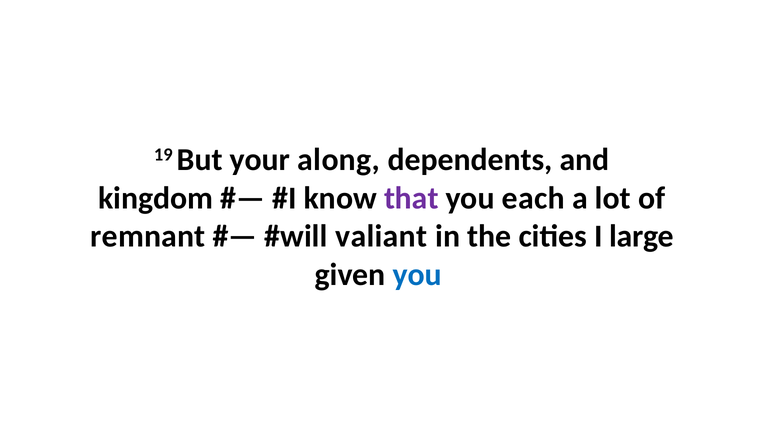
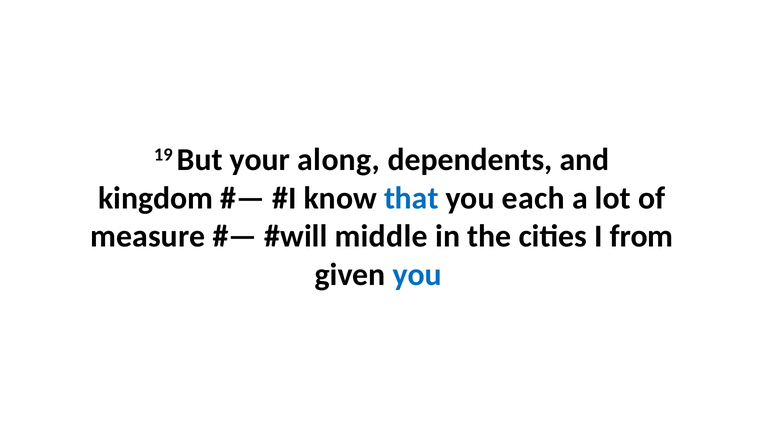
that colour: purple -> blue (411, 198)
remnant: remnant -> measure (148, 236)
valiant: valiant -> middle (381, 236)
large: large -> from (642, 236)
